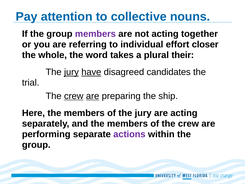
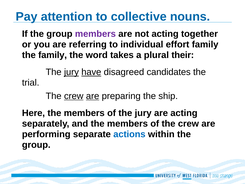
effort closer: closer -> family (205, 44)
the whole: whole -> family (53, 55)
actions colour: purple -> blue (129, 134)
